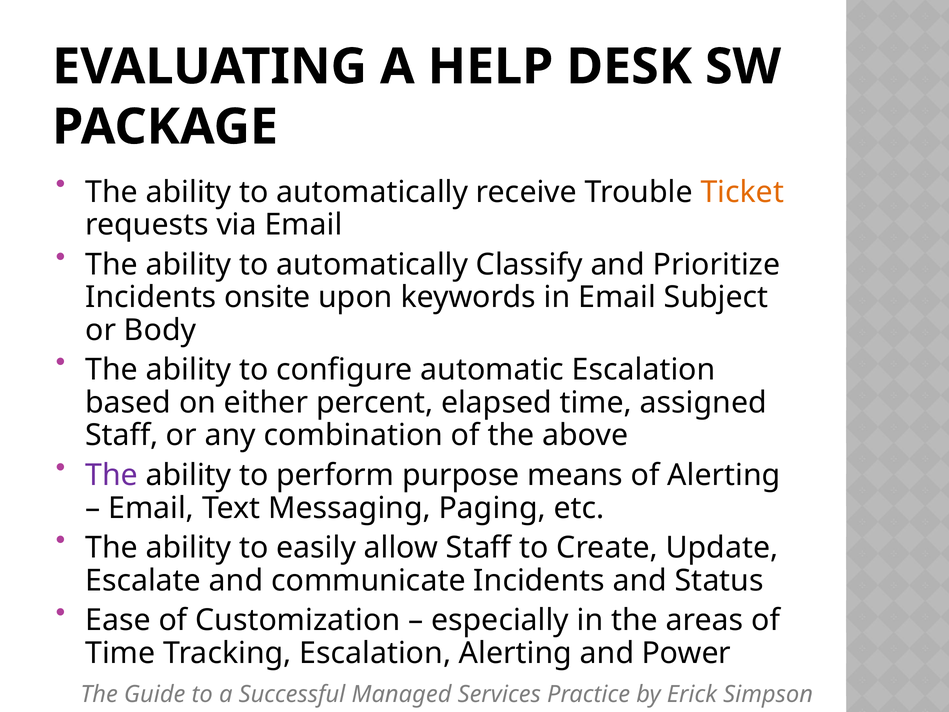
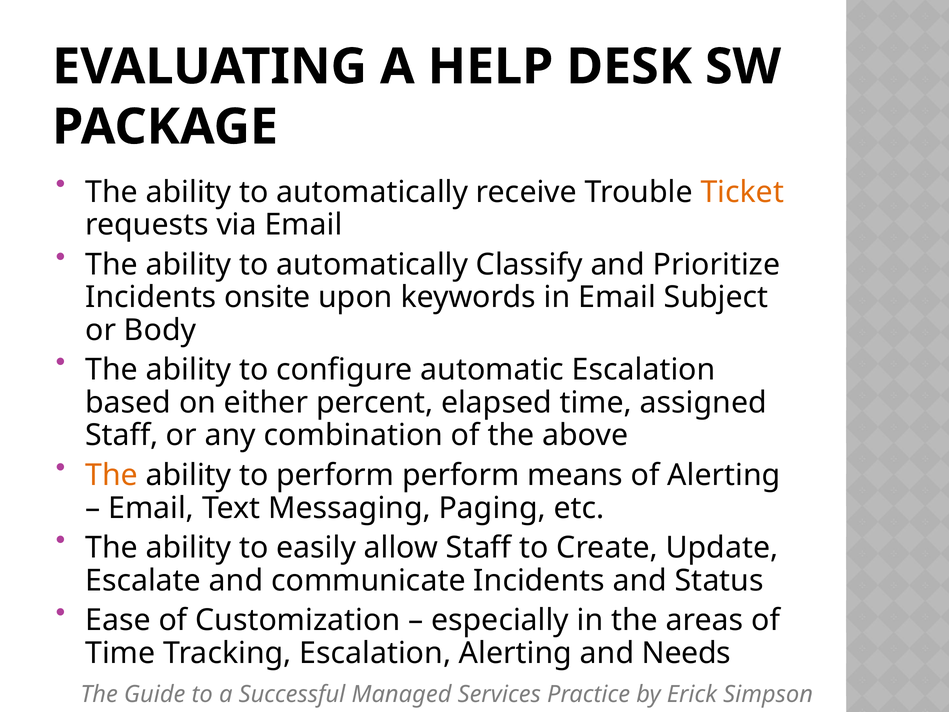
The colour: purple -> orange (112, 475)
perform purpose: purpose -> perform (461, 475)
Power: Power -> Needs (686, 653)
